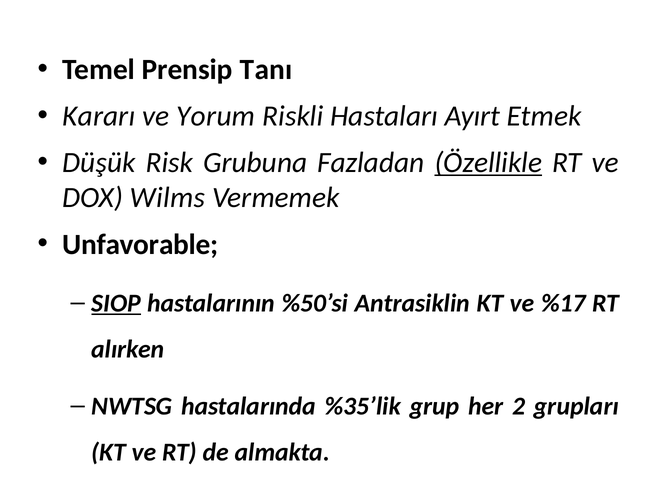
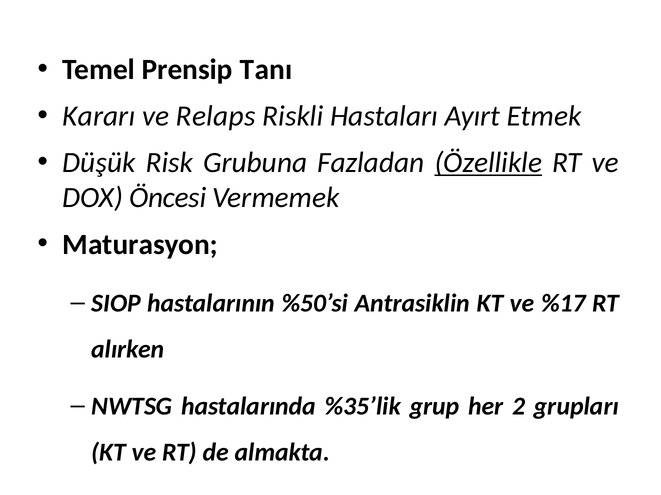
Yorum: Yorum -> Relaps (216, 116)
Wilms: Wilms -> Öncesi (168, 198)
Unfavorable: Unfavorable -> Maturasyon (140, 245)
SIOP underline: present -> none (116, 304)
